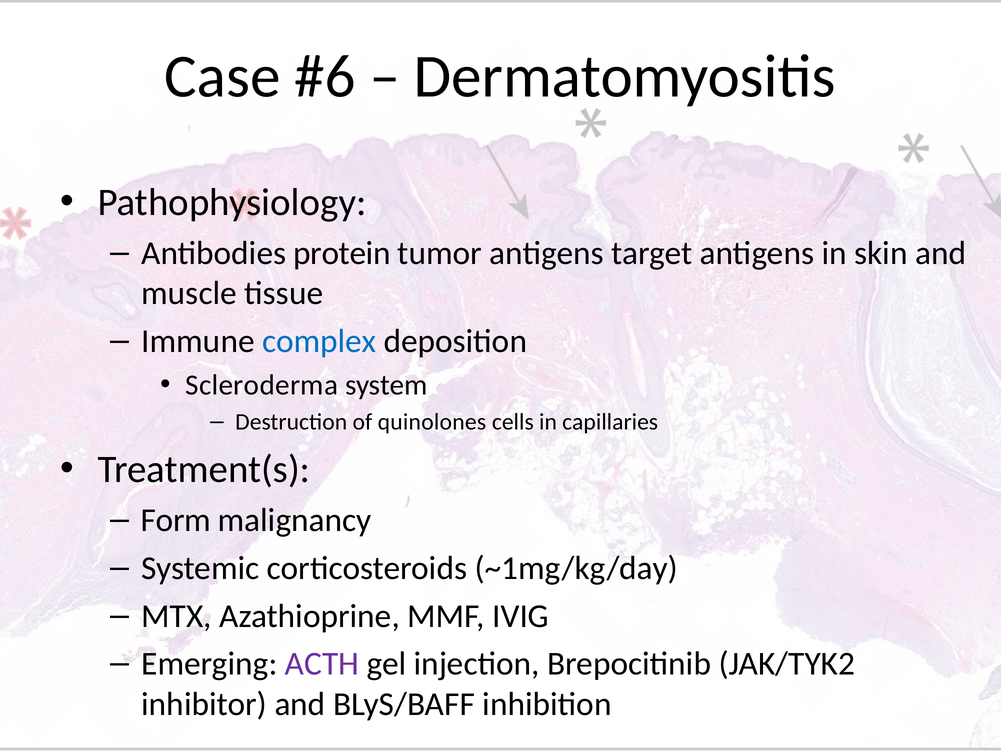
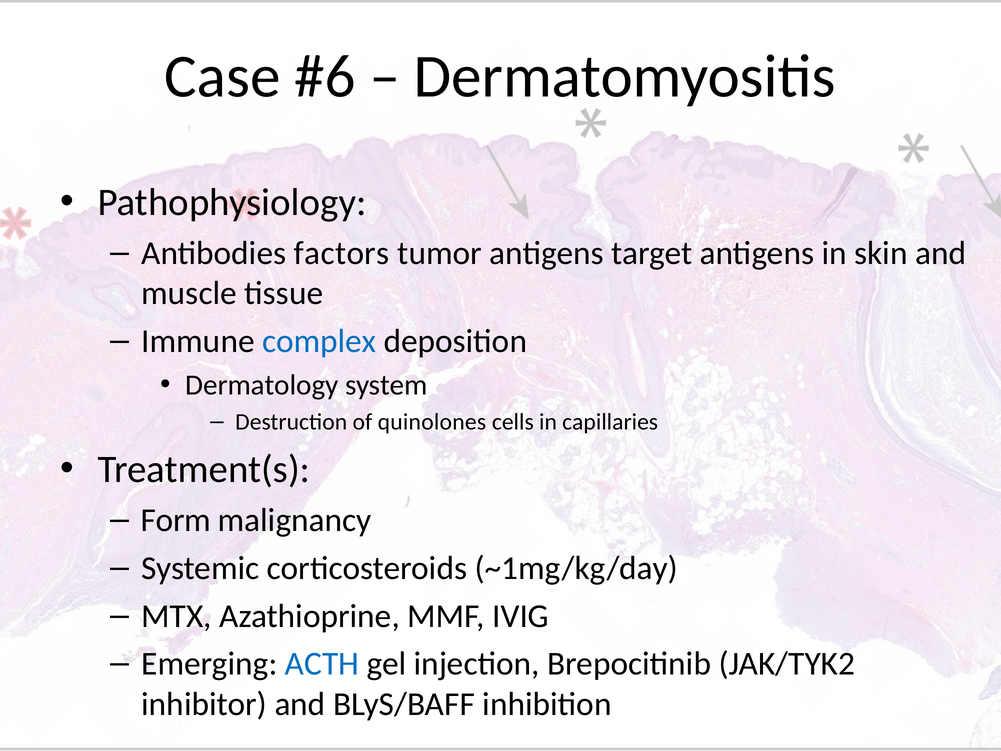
protein: protein -> factors (342, 253)
Scleroderma: Scleroderma -> Dermatology (262, 385)
ACTH colour: purple -> blue (322, 664)
